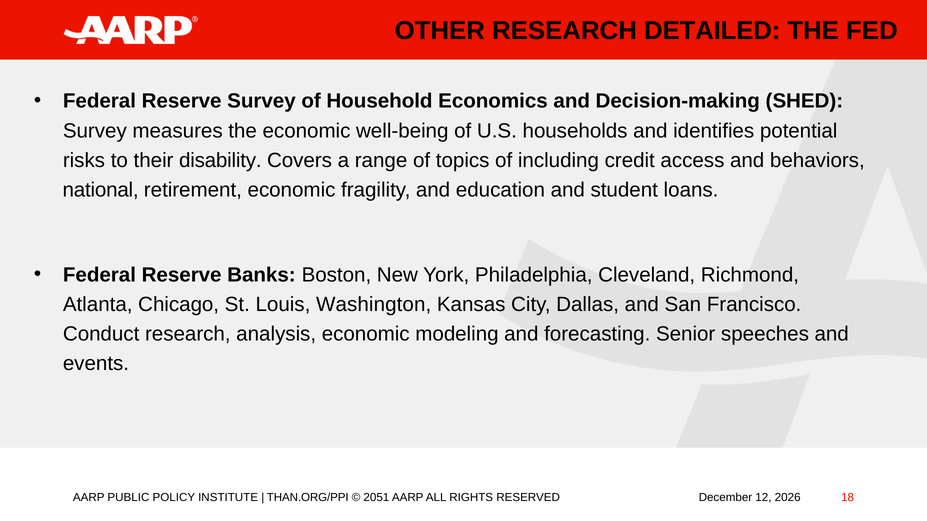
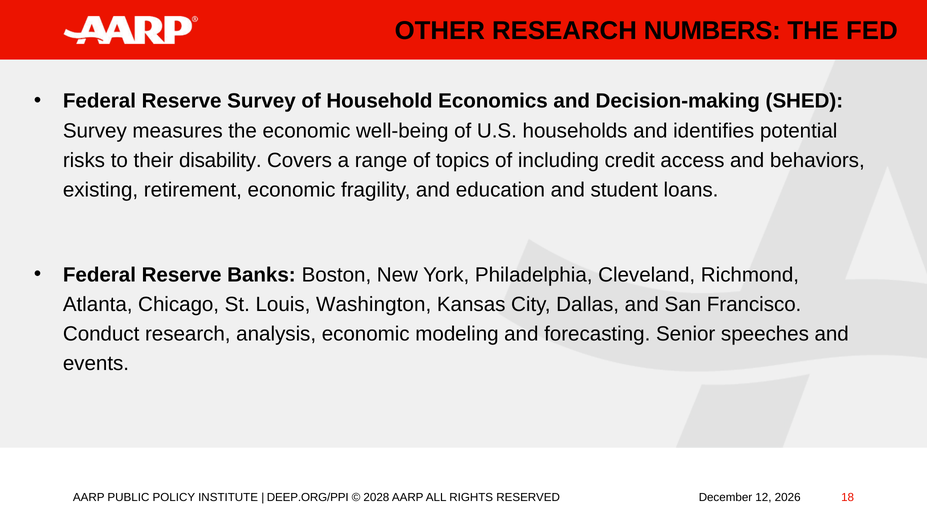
DETAILED: DETAILED -> NUMBERS (712, 31)
national: national -> existing (101, 190)
THAN.ORG/PPI: THAN.ORG/PPI -> DEEP.ORG/PPI (308, 498)
2051: 2051 -> 2028 (376, 498)
